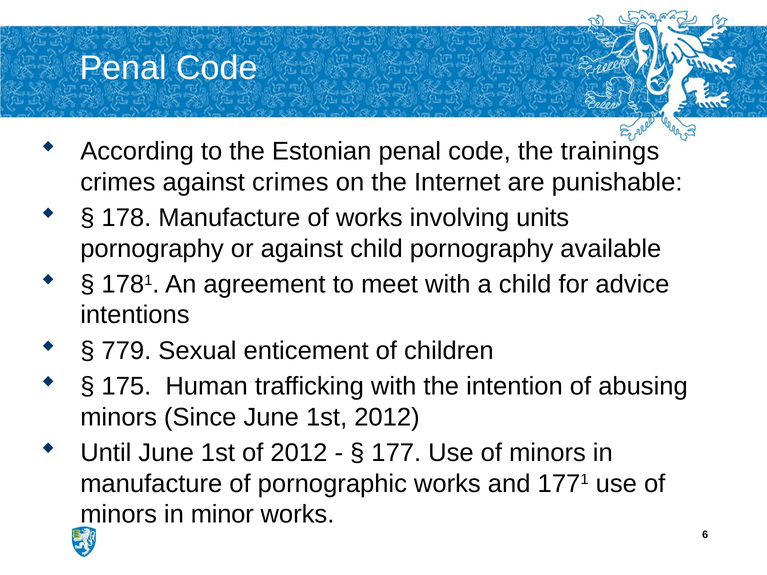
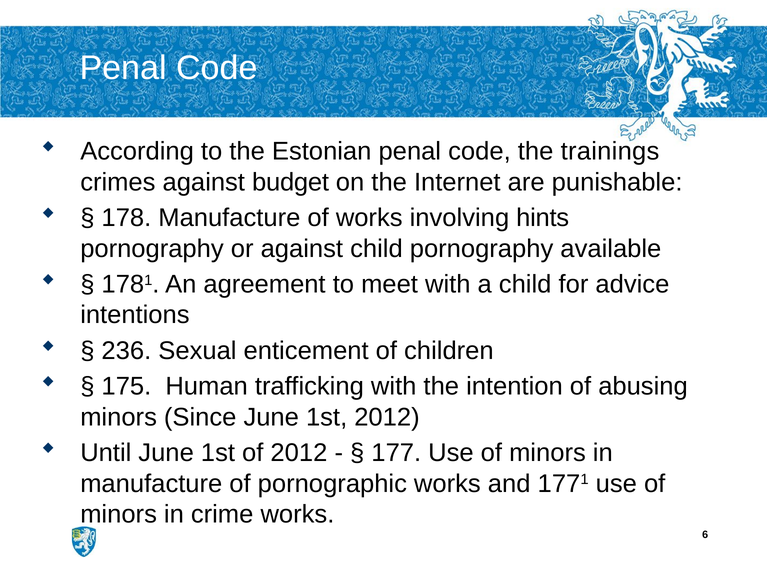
against crimes: crimes -> budget (291, 182)
units: units -> hints (543, 218)
779: 779 -> 236 (126, 351)
minor: minor -> crime (222, 515)
